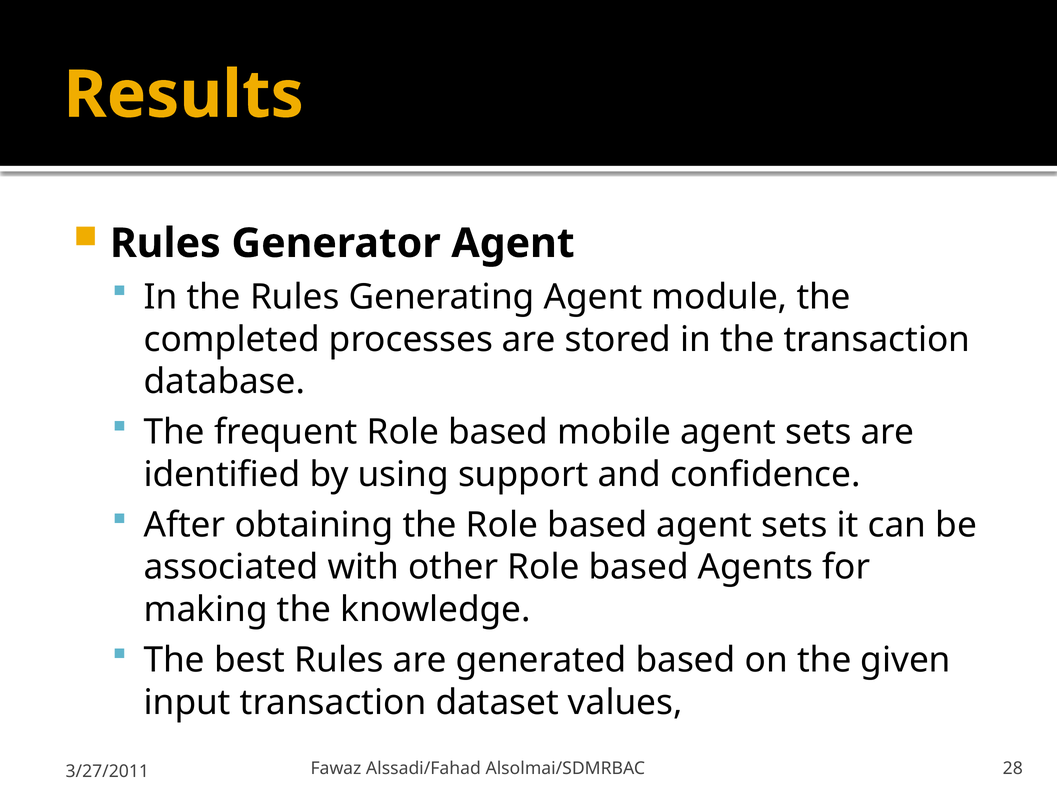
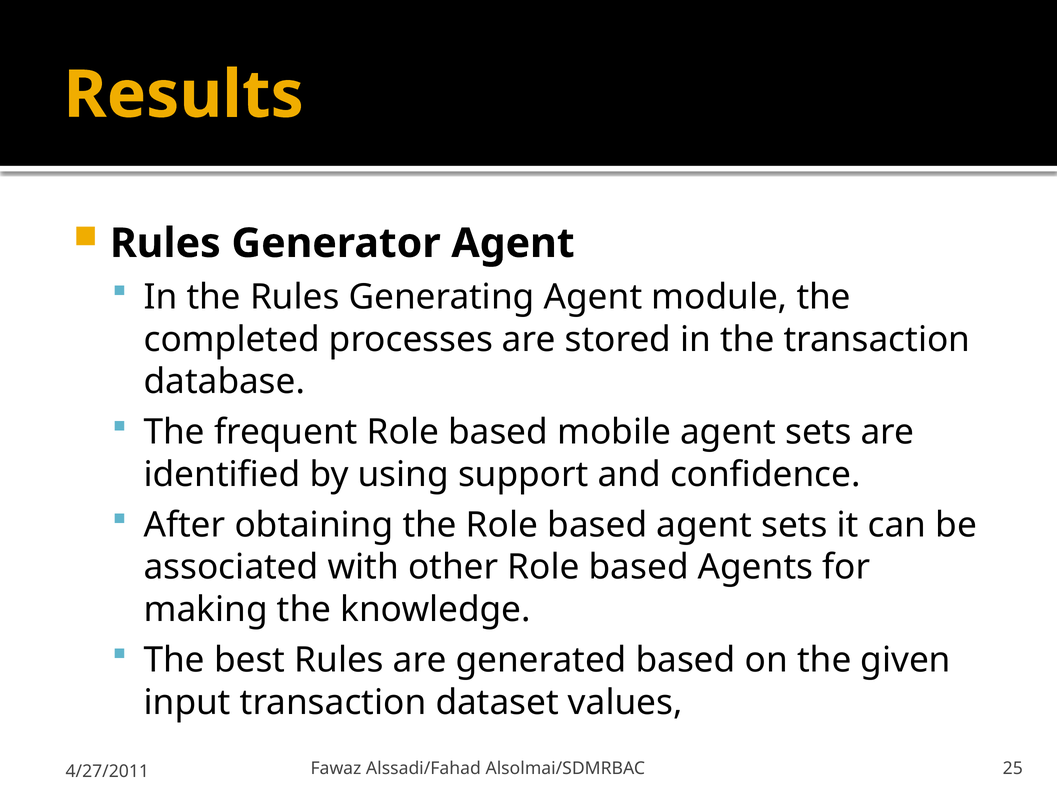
28: 28 -> 25 (1013, 768)
3/27/2011: 3/27/2011 -> 4/27/2011 (107, 771)
